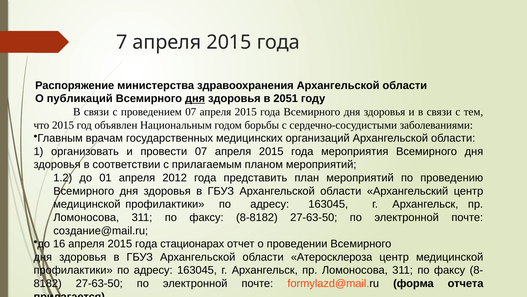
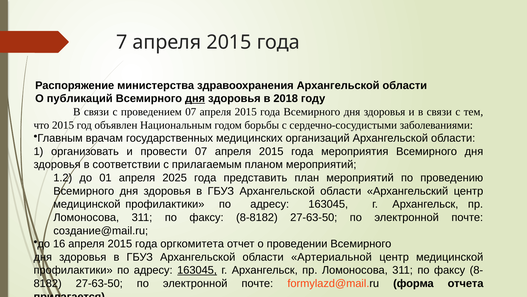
2051: 2051 -> 2018 (286, 98)
2012: 2012 -> 2025 (175, 178)
стационарах: стационарах -> оргкомитета (192, 243)
Атеросклероза: Атеросклероза -> Артериальной (331, 257)
163045 underline: none -> present (197, 270)
